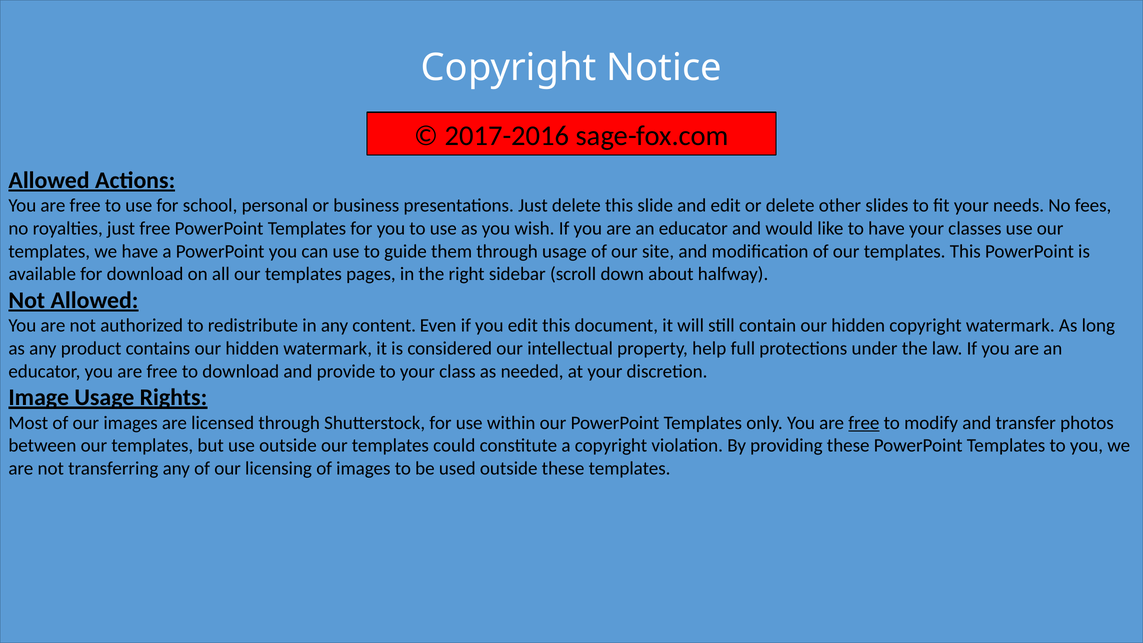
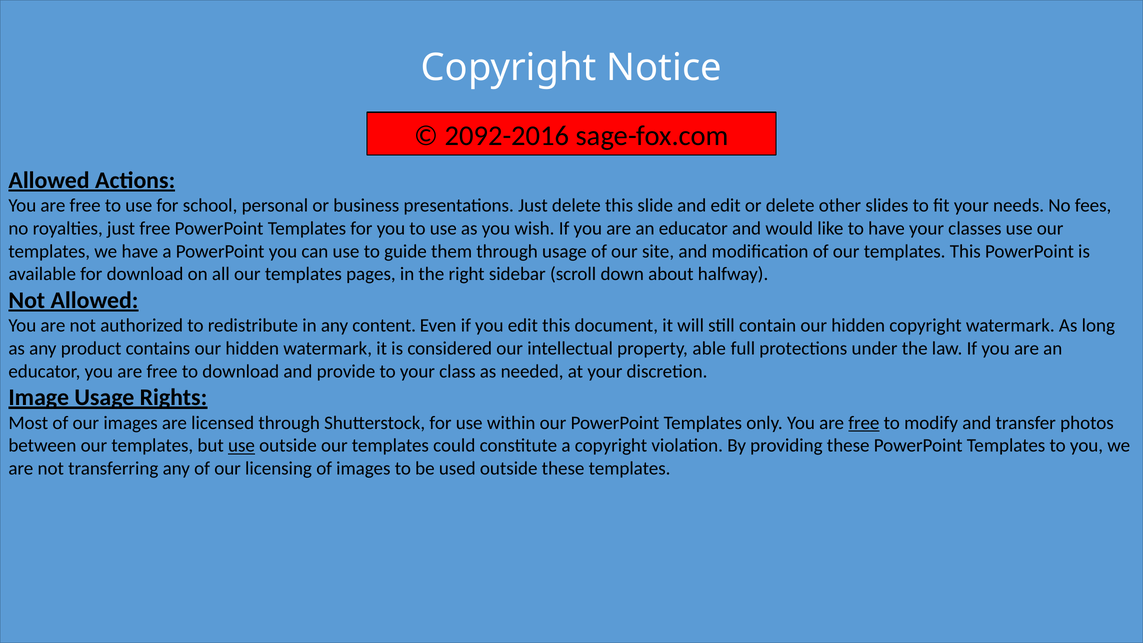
2017-2016: 2017-2016 -> 2092-2016 (507, 136)
help: help -> able (709, 348)
use underline: none -> present (241, 446)
